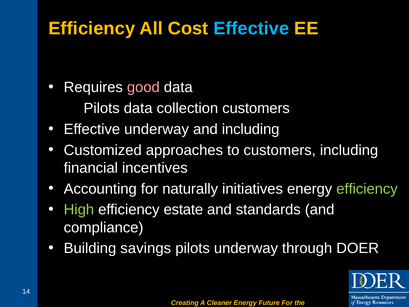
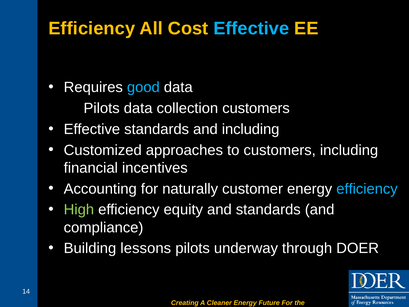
good colour: pink -> light blue (143, 87)
Effective underway: underway -> standards (157, 129)
initiatives: initiatives -> customer (253, 189)
efficiency colour: light green -> light blue (367, 189)
estate: estate -> equity (183, 210)
savings: savings -> lessons (146, 248)
